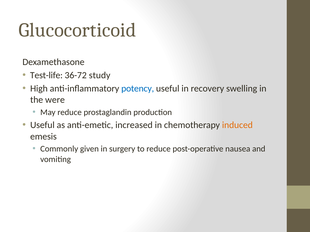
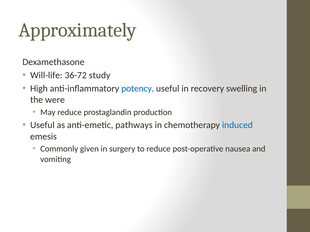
Glucocorticoid: Glucocorticoid -> Approximately (78, 30)
Test-life: Test-life -> Will-life (46, 75)
increased: increased -> pathways (134, 125)
induced colour: orange -> blue (237, 125)
